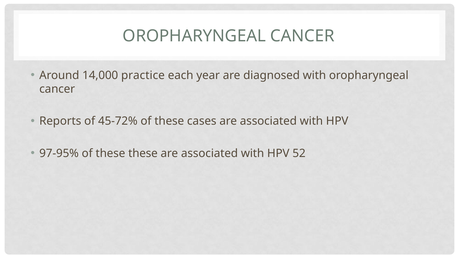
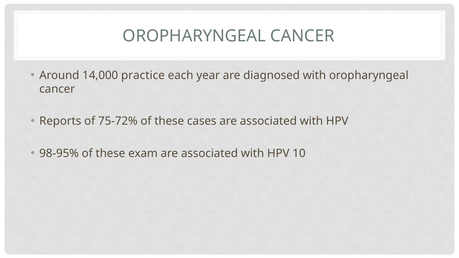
45-72%: 45-72% -> 75-72% (118, 121)
97-95%: 97-95% -> 98-95% (59, 153)
these these: these -> exam (143, 153)
52: 52 -> 10 (299, 153)
